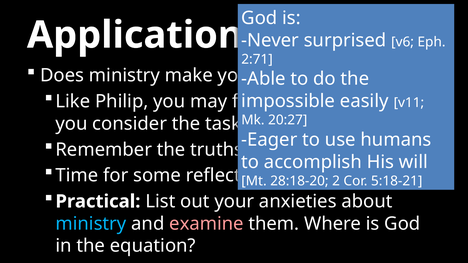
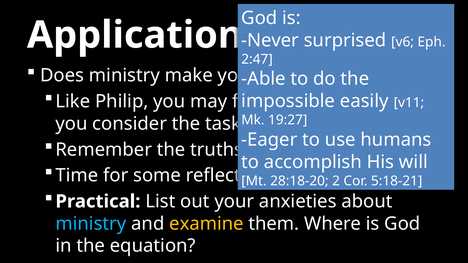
2:71: 2:71 -> 2:47 (257, 59)
20:27: 20:27 -> 19:27 (288, 120)
examine colour: pink -> yellow (206, 224)
